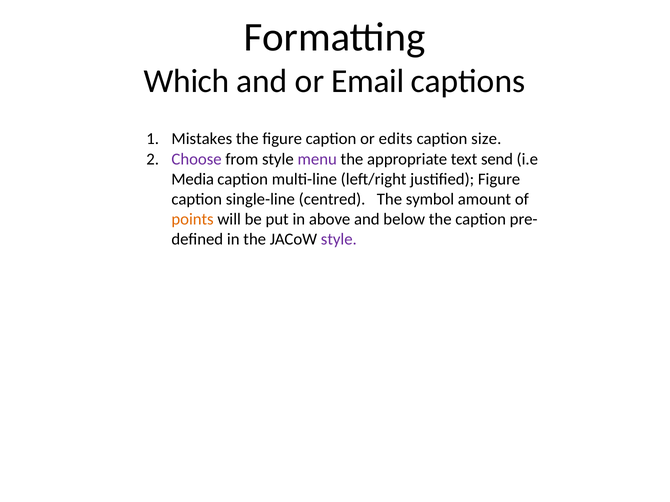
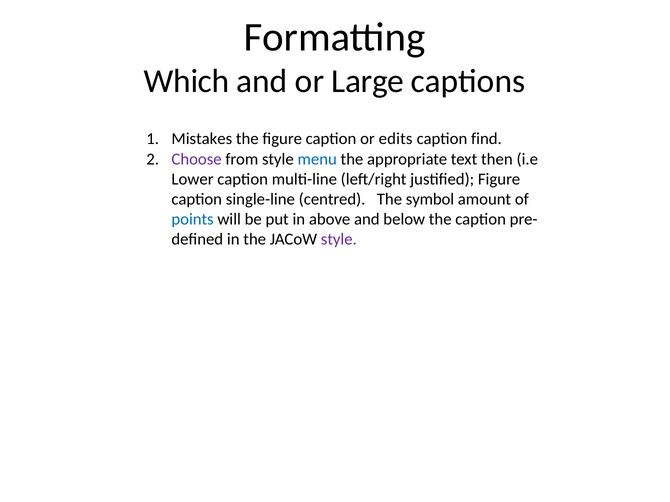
Email: Email -> Large (368, 81)
size: size -> find (486, 139)
menu colour: purple -> blue (317, 159)
send: send -> then (497, 159)
Media: Media -> Lower (193, 179)
points colour: orange -> blue (193, 220)
